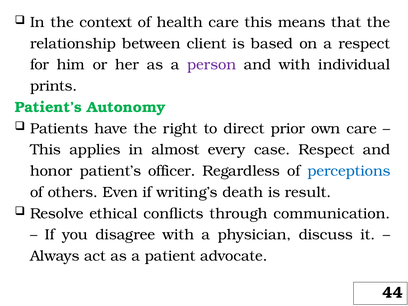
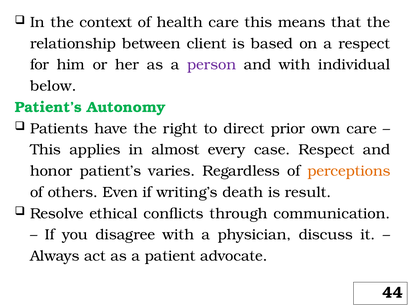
prints: prints -> below (53, 86)
officer: officer -> varies (172, 171)
perceptions colour: blue -> orange (349, 171)
